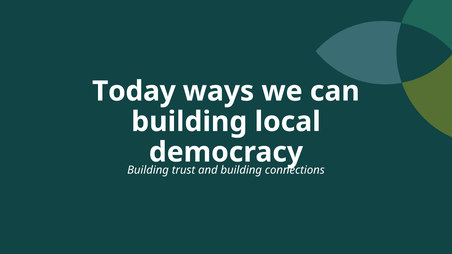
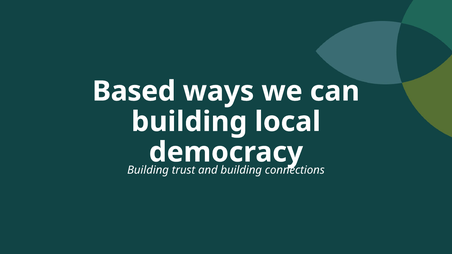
Today: Today -> Based (134, 91)
